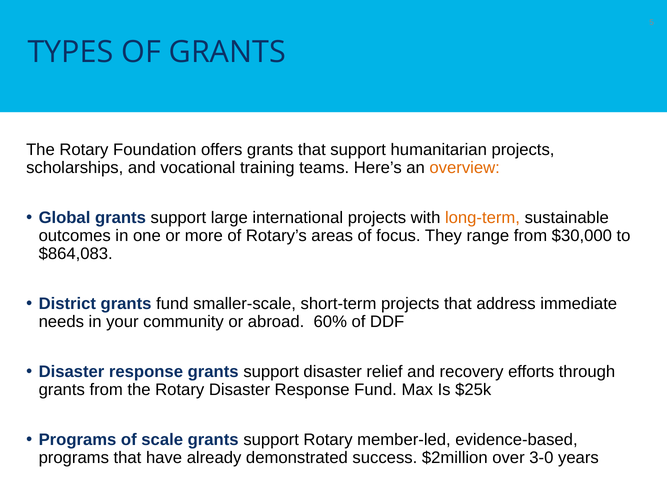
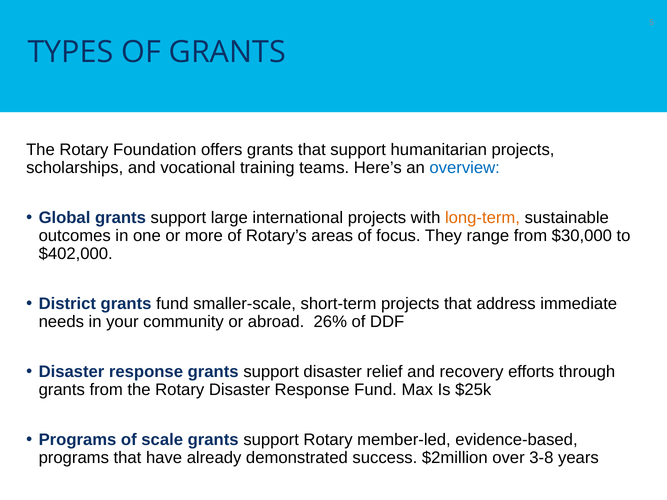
overview colour: orange -> blue (465, 168)
$864,083: $864,083 -> $402,000 (76, 254)
60%: 60% -> 26% (330, 322)
3-0: 3-0 -> 3-8 (541, 458)
